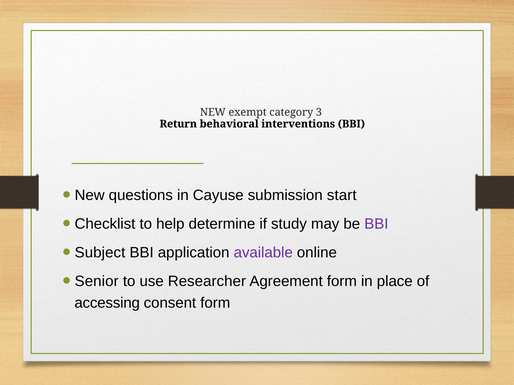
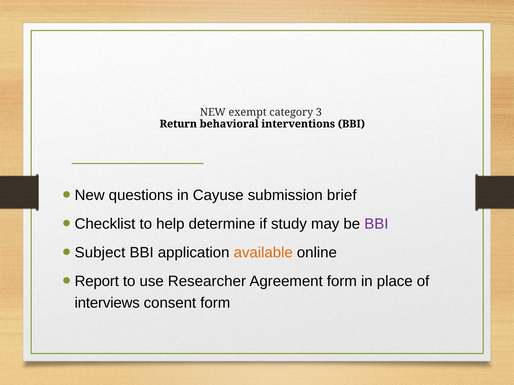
start: start -> brief (342, 195)
available colour: purple -> orange (263, 253)
Senior: Senior -> Report (97, 282)
accessing: accessing -> interviews (107, 303)
